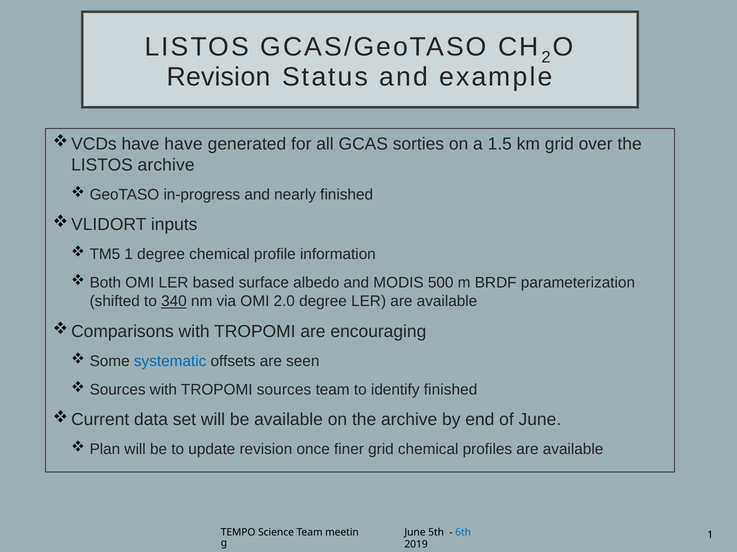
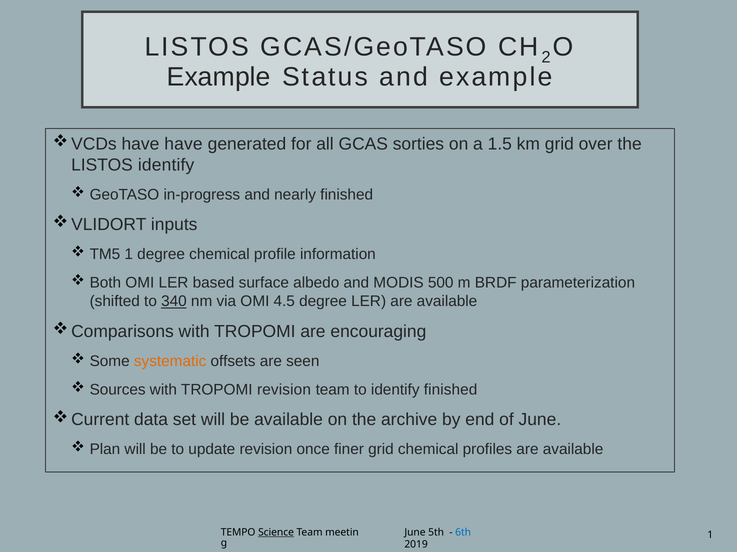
Revision: Revision -> Example (219, 77)
LISTOS archive: archive -> identify (166, 165)
2.0: 2.0 -> 4.5 (284, 302)
systematic colour: blue -> orange (170, 362)
TROPOMI sources: sources -> revision (284, 390)
Science underline: none -> present (276, 533)
